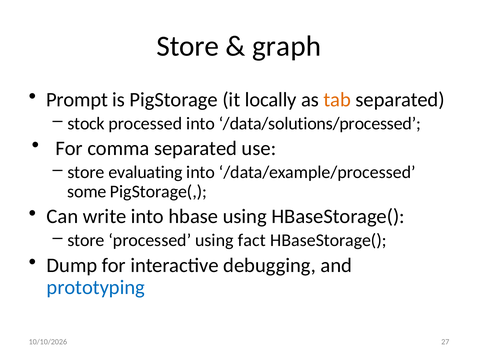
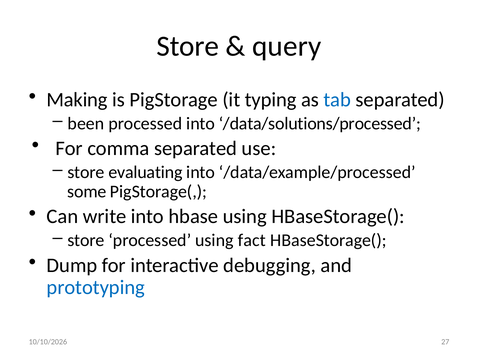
graph: graph -> query (287, 46)
Prompt: Prompt -> Making (77, 100)
locally: locally -> typing (271, 100)
tab colour: orange -> blue (337, 100)
stock: stock -> been (86, 124)
